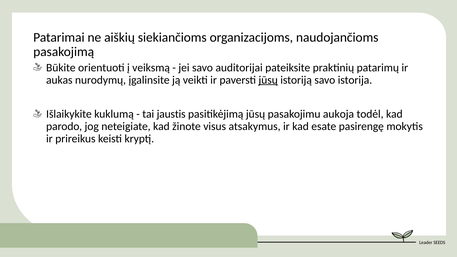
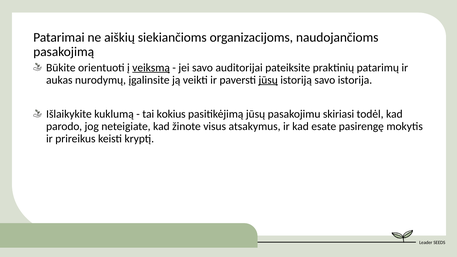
veiksmą underline: none -> present (151, 68)
jaustis: jaustis -> kokius (171, 114)
aukoja: aukoja -> skiriasi (339, 114)
